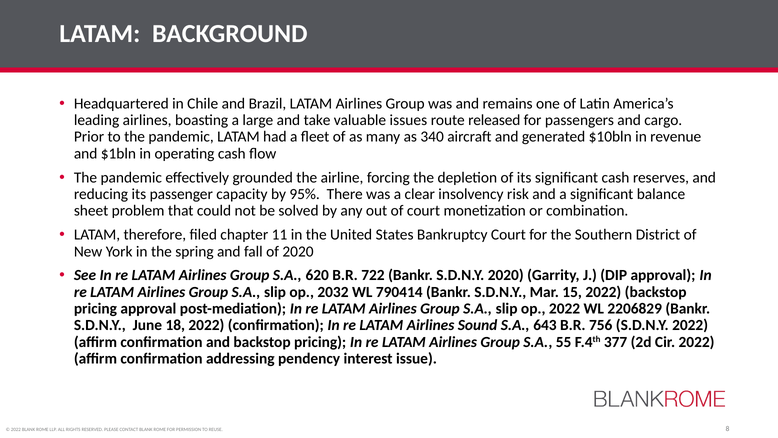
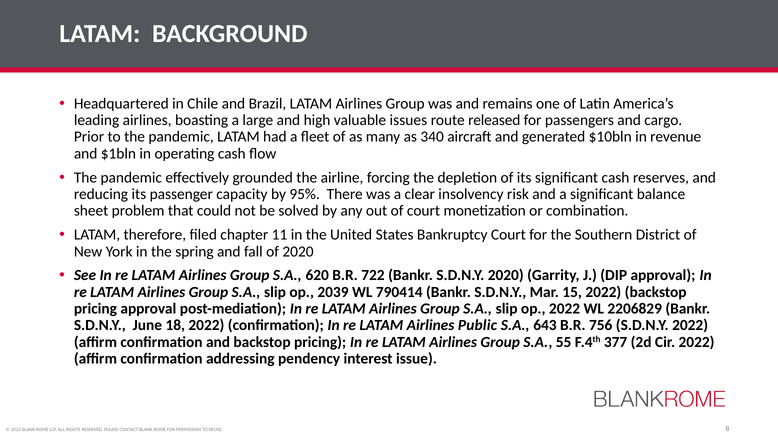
take: take -> high (317, 120)
2032: 2032 -> 2039 (333, 292)
Sound: Sound -> Public (478, 325)
